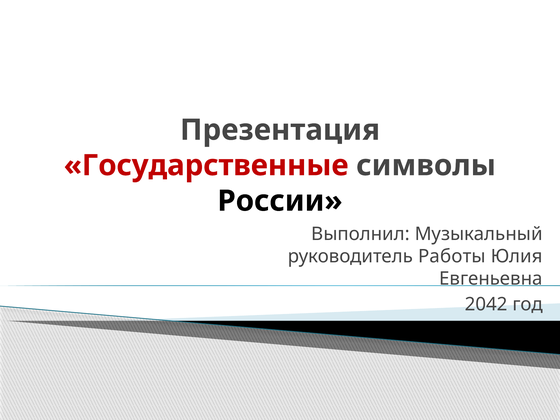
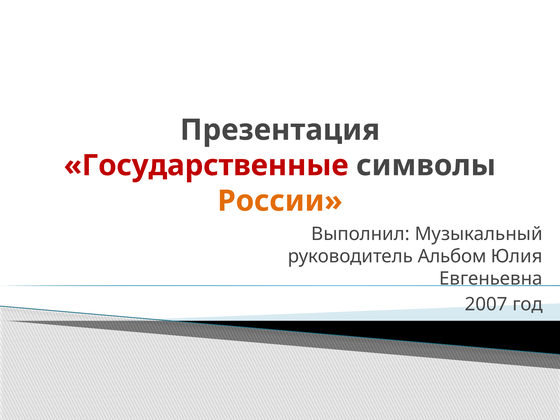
России colour: black -> orange (280, 201)
Работы: Работы -> Альбом (452, 256)
2042: 2042 -> 2007 (486, 304)
